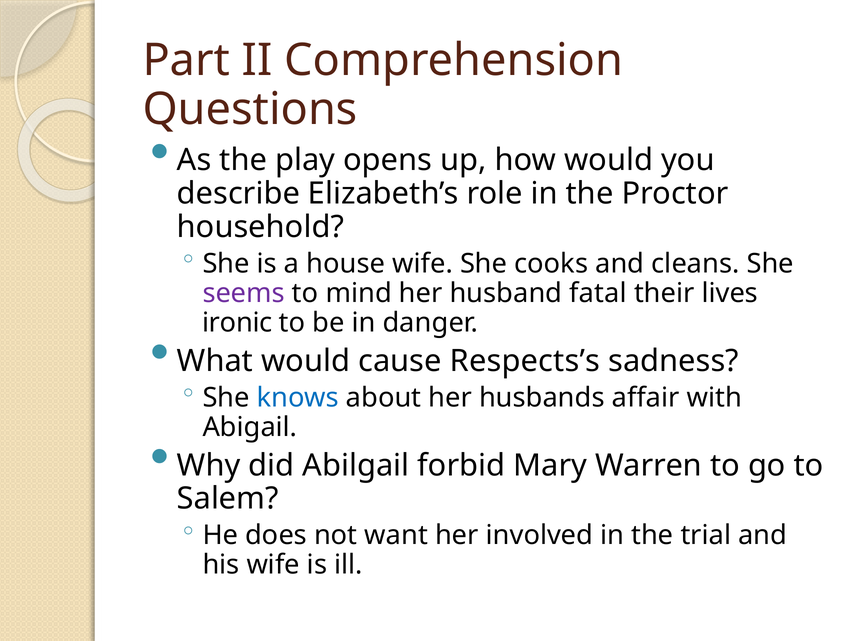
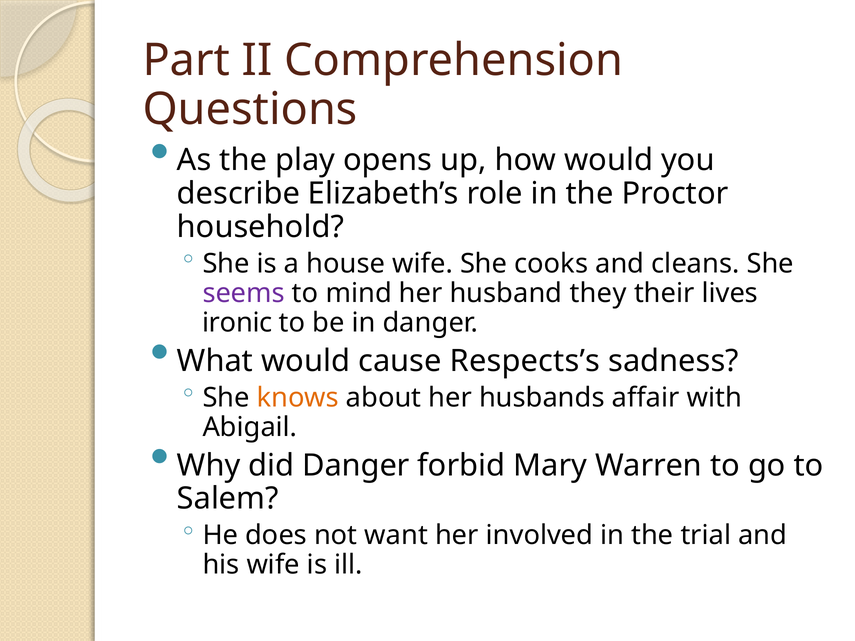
fatal: fatal -> they (598, 293)
knows colour: blue -> orange (298, 398)
did Abilgail: Abilgail -> Danger (356, 466)
